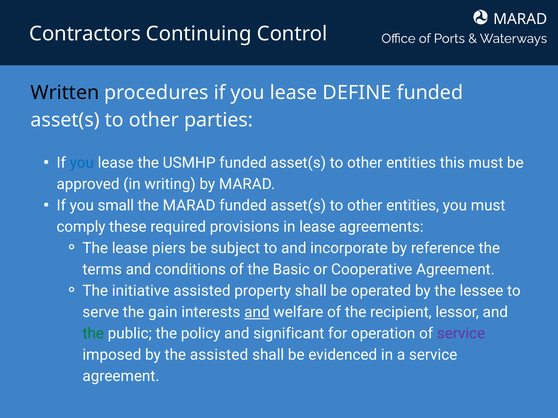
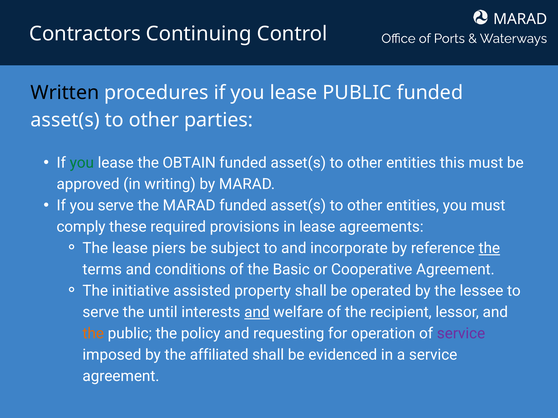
lease DEFINE: DEFINE -> PUBLIC (357, 93)
you colour: blue -> green (82, 163)
USMHP: USMHP -> OBTAIN (189, 163)
you small: small -> serve (116, 206)
the underline: none -> present (489, 249)
gain: gain -> until (163, 313)
the colour: green -> orange (93, 334)
significant: significant -> requesting (289, 334)
the assisted: assisted -> affiliated (219, 355)
